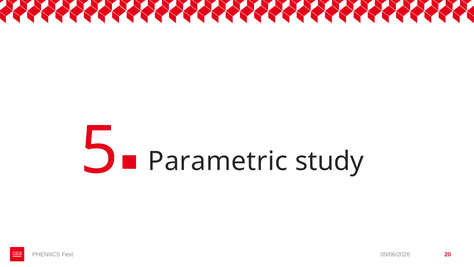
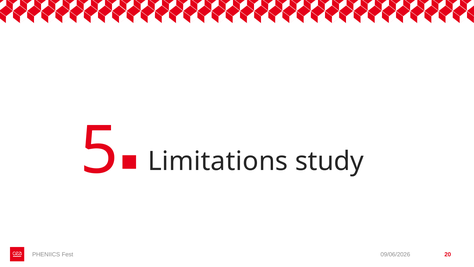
Parametric: Parametric -> Limitations (218, 161)
